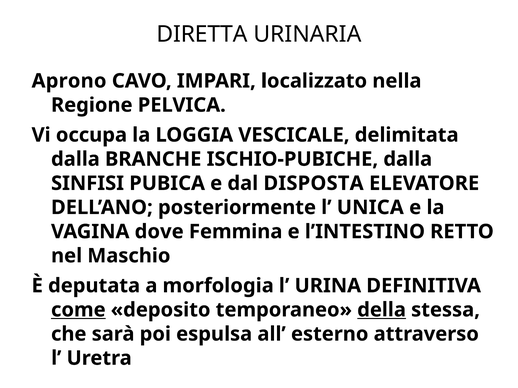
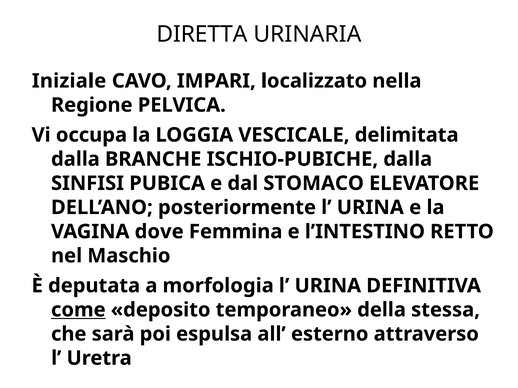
Aprono: Aprono -> Iniziale (69, 81)
DISPOSTA: DISPOSTA -> STOMACO (314, 184)
posteriormente l UNICA: UNICA -> URINA (370, 208)
della underline: present -> none (382, 310)
